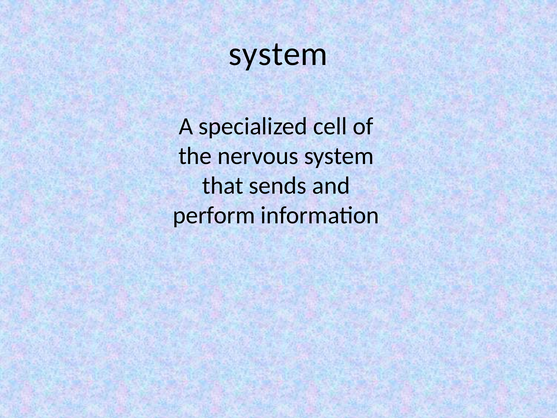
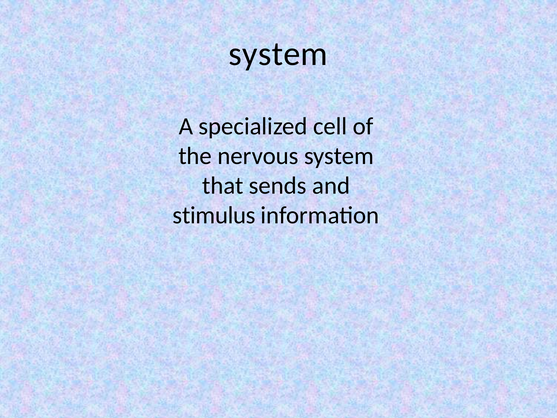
perform: perform -> stimulus (214, 215)
